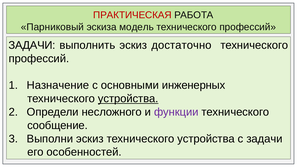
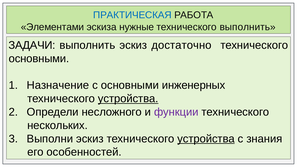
ПРАКТИЧЕСКАЯ colour: red -> blue (132, 15)
Парниковый: Парниковый -> Элементами (52, 27)
модель: модель -> нужные (137, 27)
профессий: профессий -> выполнить (248, 27)
профессий: профессий -> основными (39, 59)
сообщение: сообщение -> нескольких (57, 125)
устройства underline: none -> present (206, 139)
с задачи: задачи -> знания (264, 139)
